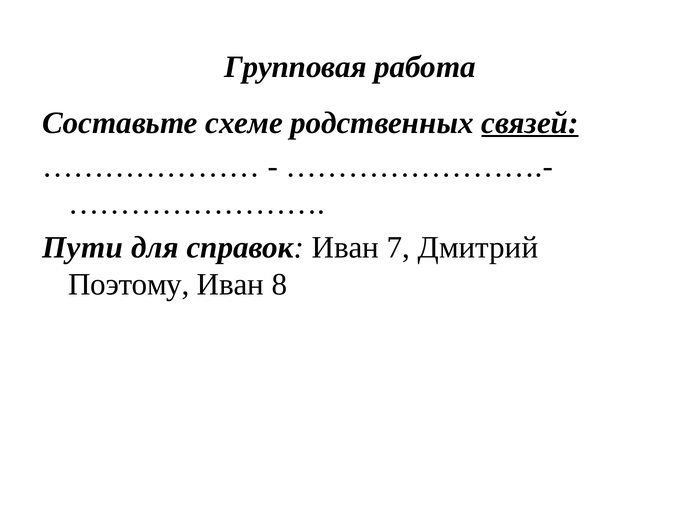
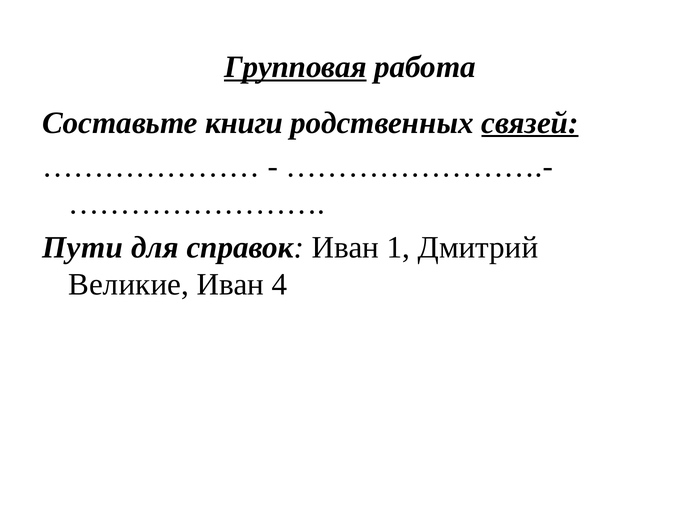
Групповая underline: none -> present (295, 67)
схеме: схеме -> книги (244, 123)
7: 7 -> 1 (399, 247)
Поэтому: Поэтому -> Великие (129, 285)
8: 8 -> 4 (280, 285)
